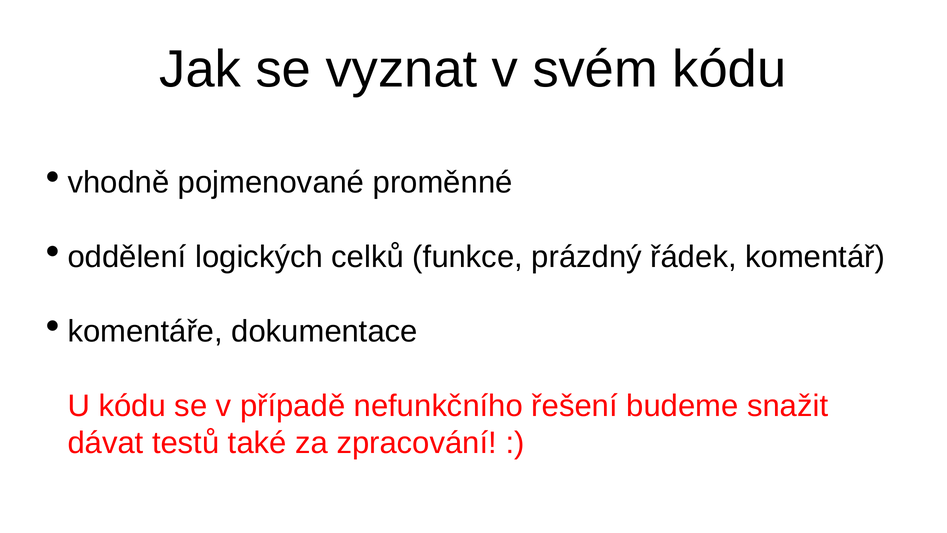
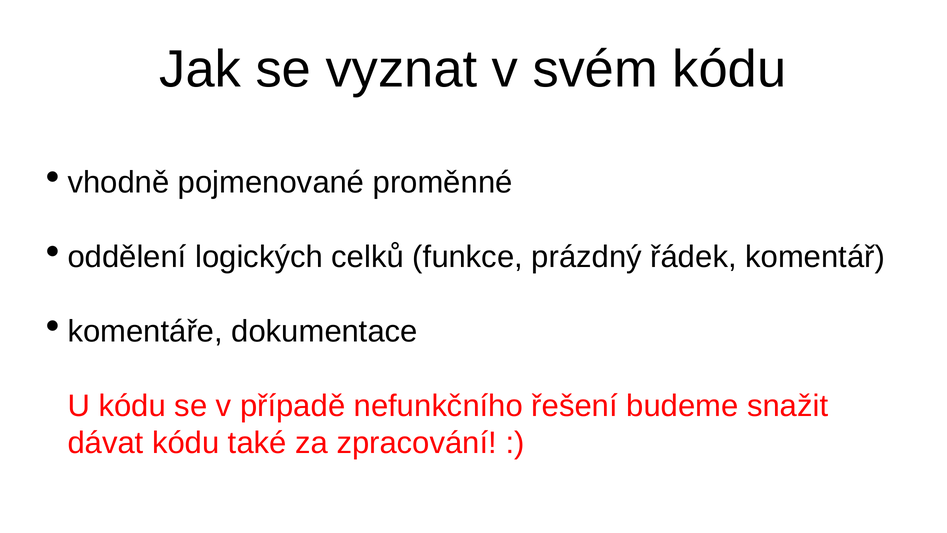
dávat testů: testů -> kódu (186, 443)
